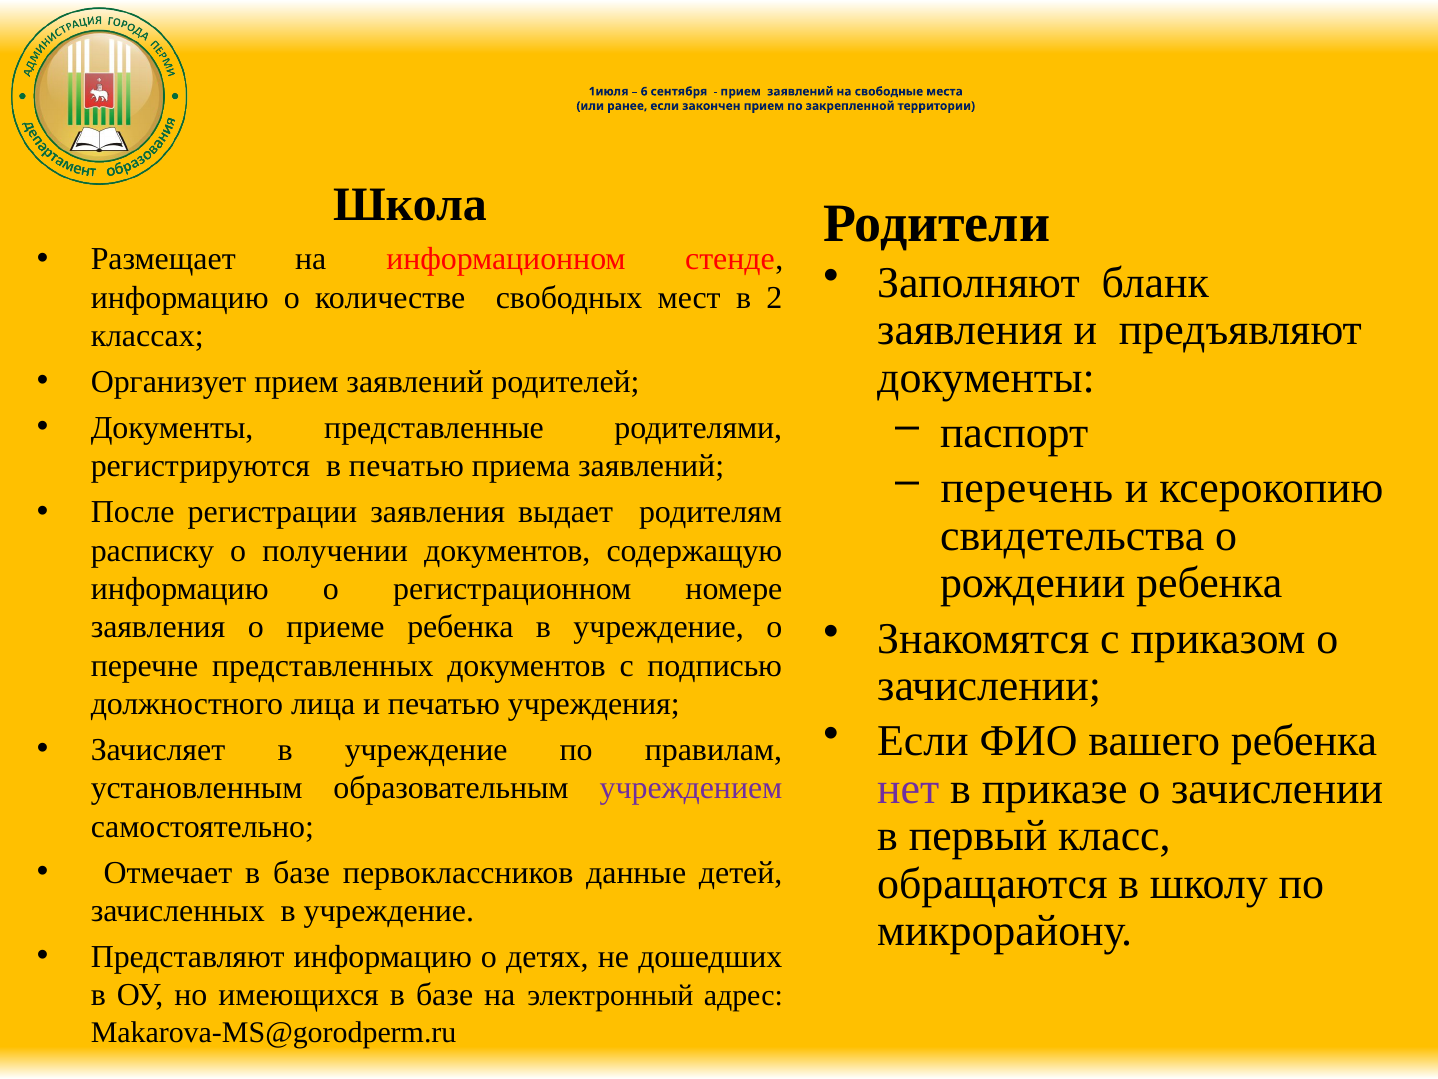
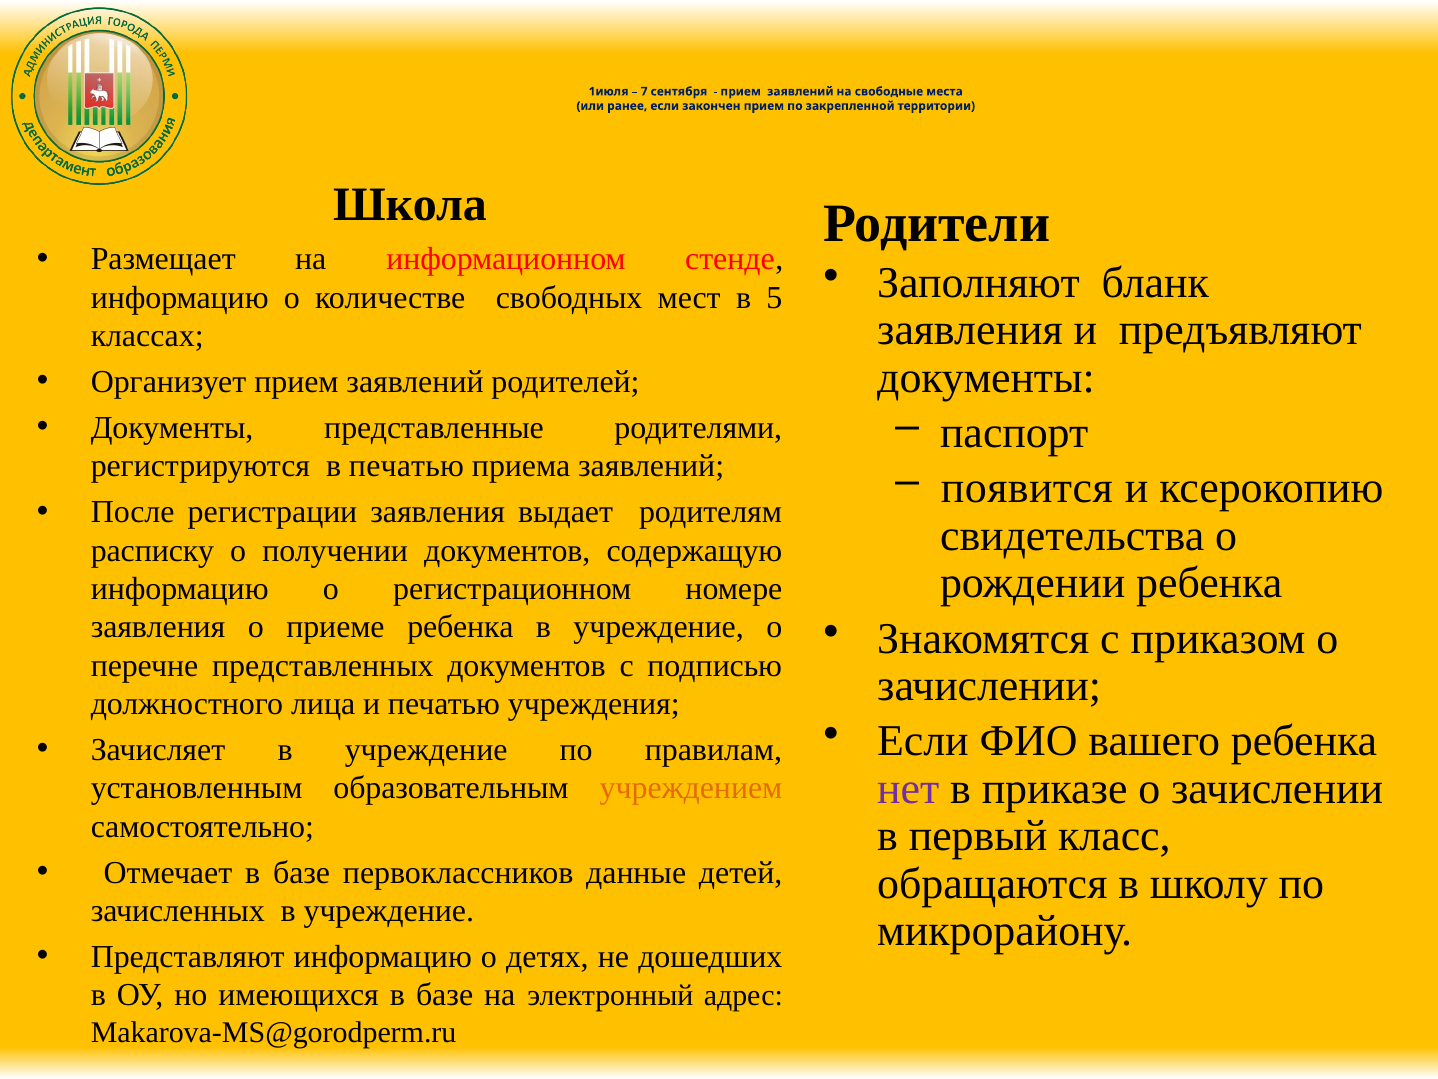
6: 6 -> 7 (644, 91)
2: 2 -> 5 (774, 298)
перечень: перечень -> появится (1027, 488)
учреждением colour: purple -> orange (691, 788)
